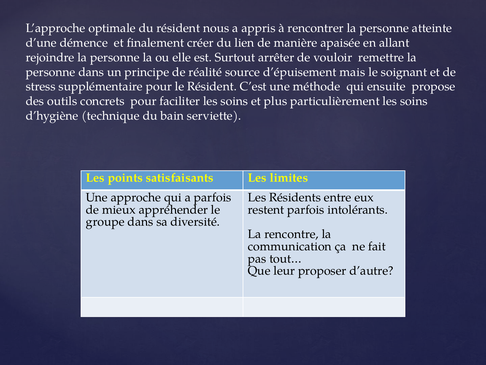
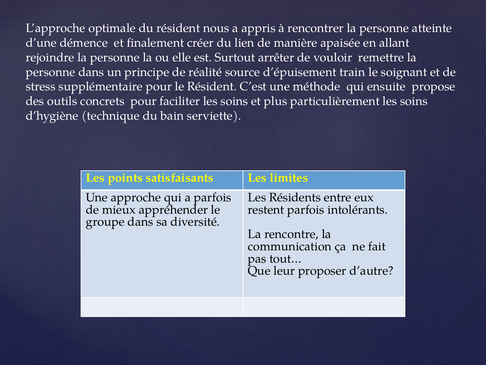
mais: mais -> train (352, 72)
